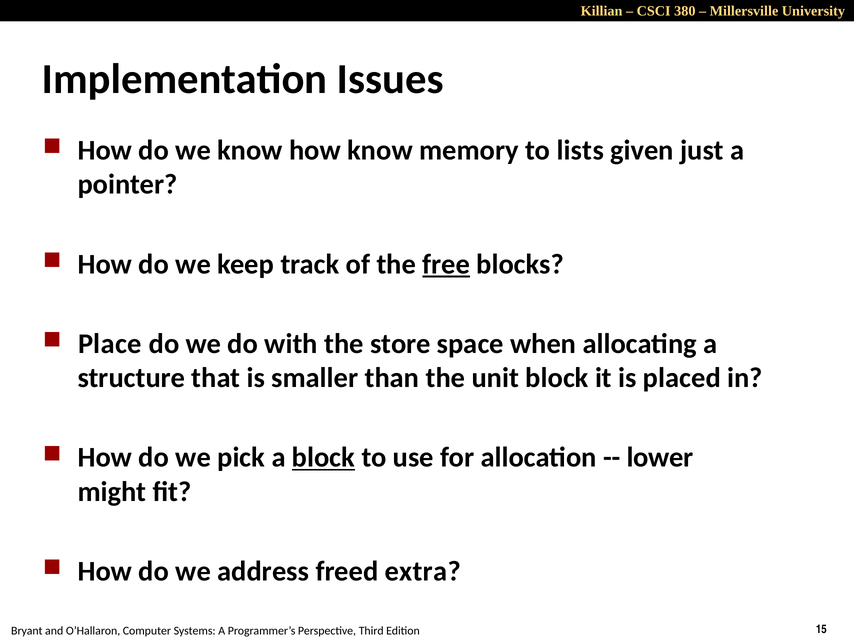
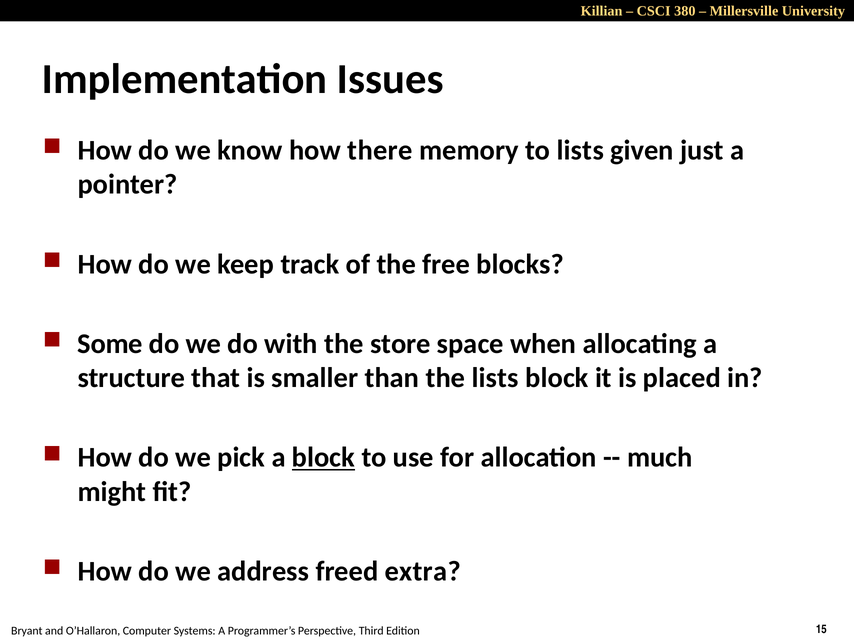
how know: know -> there (380, 151)
free underline: present -> none (446, 264)
Place: Place -> Some (110, 344)
the unit: unit -> lists (495, 378)
lower: lower -> much (660, 458)
